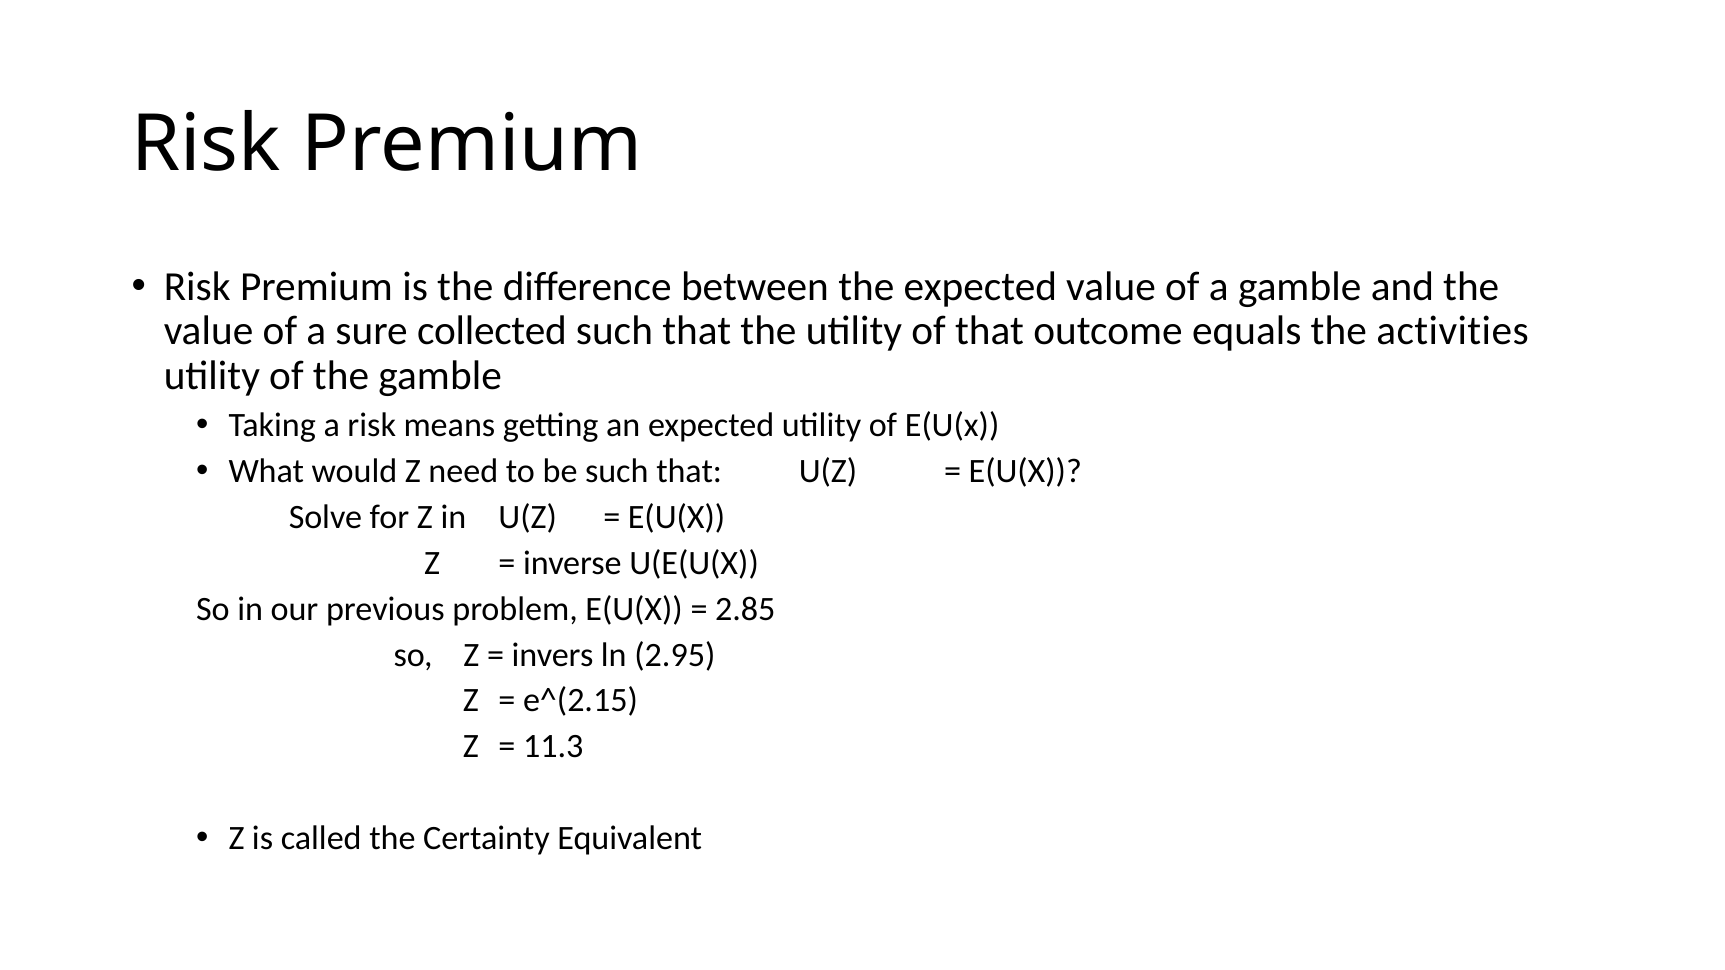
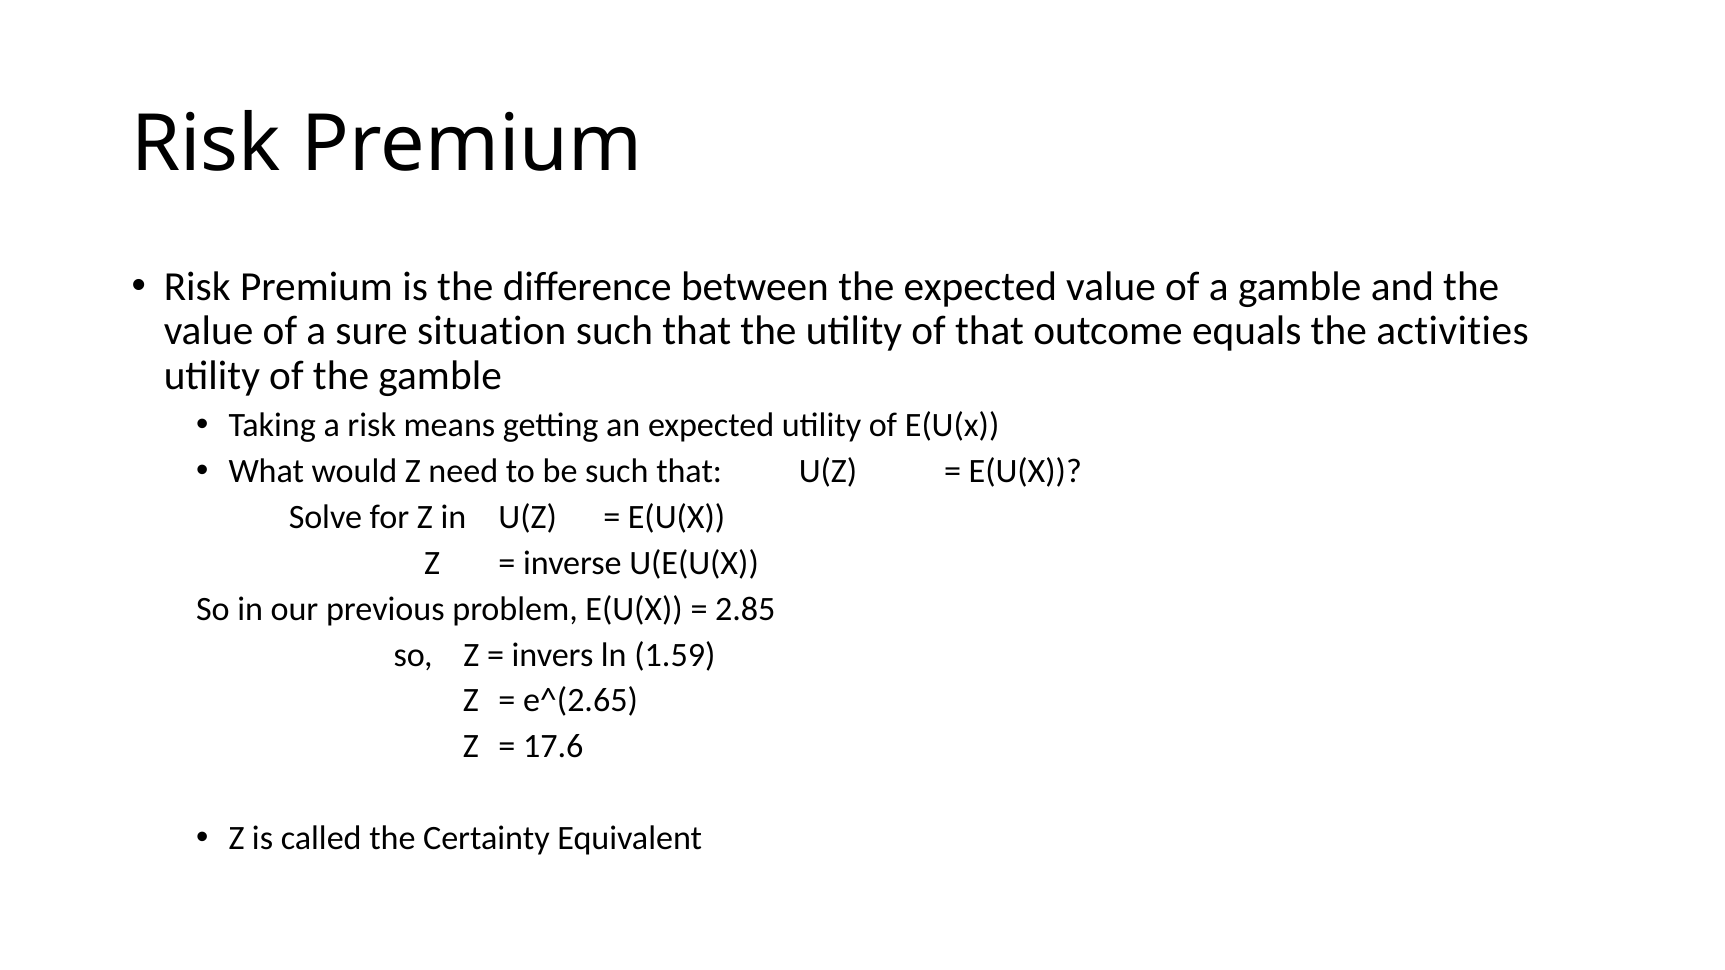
collected: collected -> situation (492, 331)
2.95: 2.95 -> 1.59 (675, 655)
e^(2.15: e^(2.15 -> e^(2.65 (580, 701)
11.3: 11.3 -> 17.6 (553, 747)
